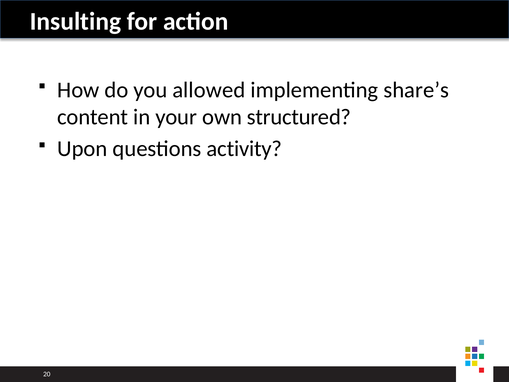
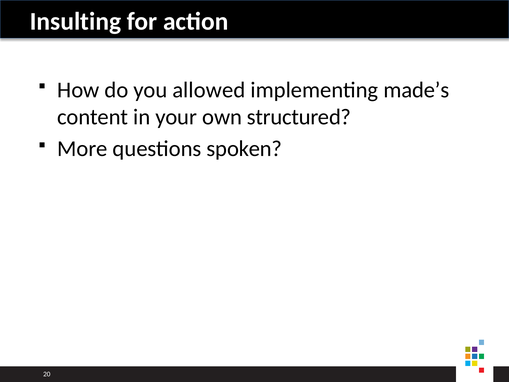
share’s: share’s -> made’s (416, 90)
Upon: Upon -> More (82, 149)
activity: activity -> spoken (244, 149)
